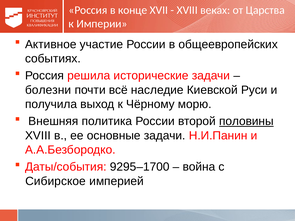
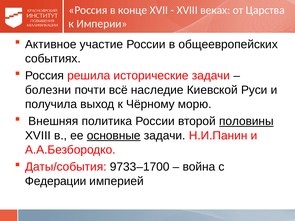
основные underline: none -> present (114, 136)
9295–1700: 9295–1700 -> 9733–1700 (140, 167)
Сибирское: Сибирское -> Федерации (56, 181)
